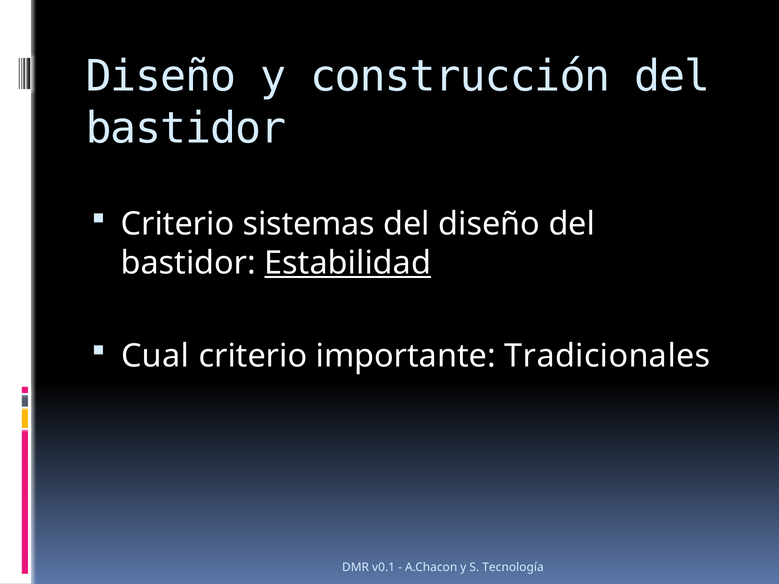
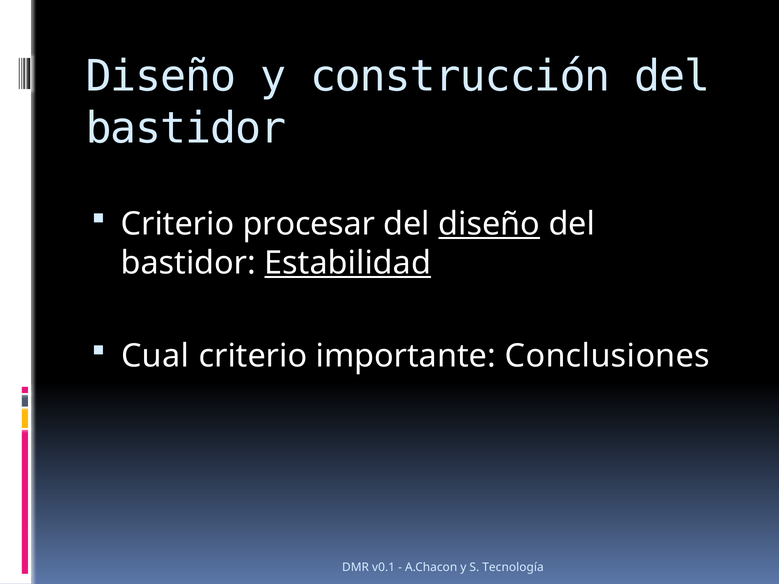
sistemas: sistemas -> procesar (309, 224)
diseño underline: none -> present (489, 224)
Tradicionales: Tradicionales -> Conclusiones (607, 356)
